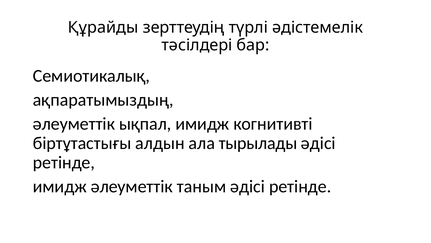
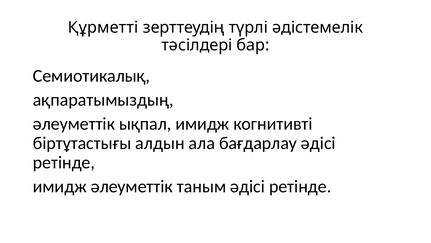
Құрайды: Құрайды -> Құрметті (103, 27)
тырылады: тырылады -> бағдарлау (258, 143)
